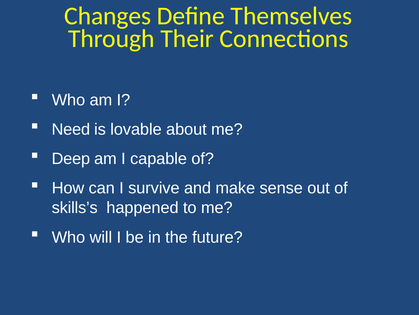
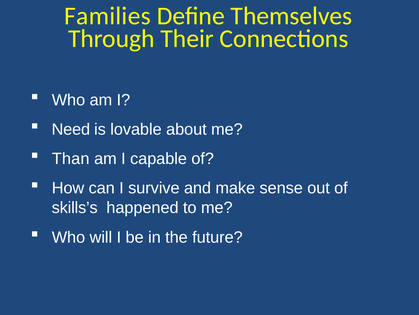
Changes: Changes -> Families (107, 16)
Deep: Deep -> Than (71, 158)
